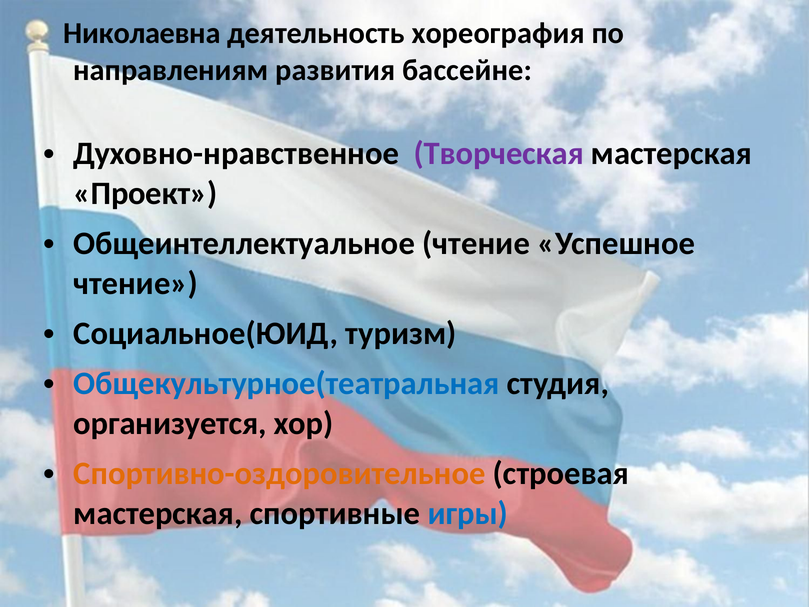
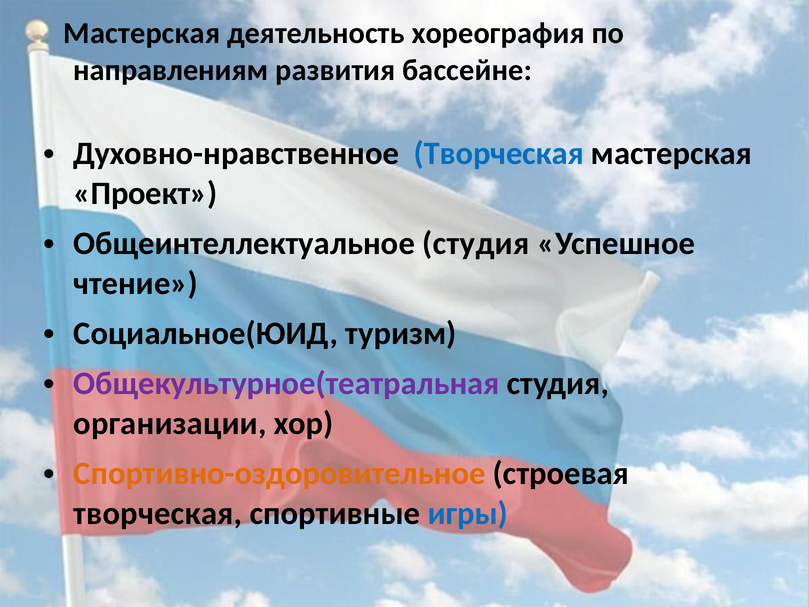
Николаевна: Николаевна -> Мастерская (142, 33)
Творческая colour: purple -> blue (499, 154)
Общеинтеллектуальное чтение: чтение -> студия (476, 244)
Общекультурное(театральная colour: blue -> purple (286, 384)
организуется: организуется -> организации (170, 423)
мастерская: мастерская -> творческая (158, 513)
